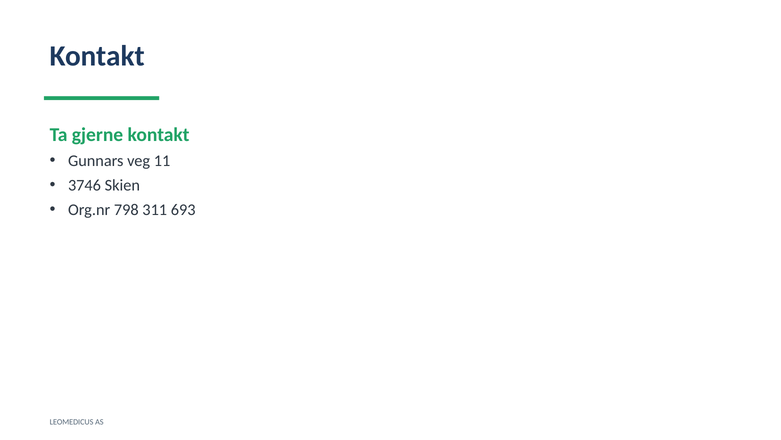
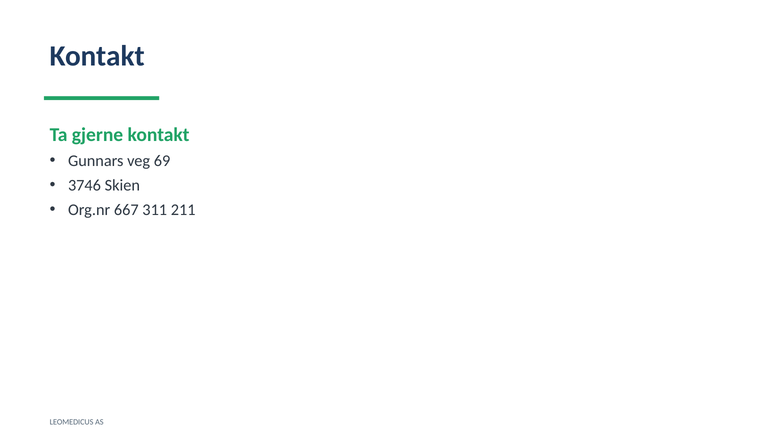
11: 11 -> 69 (162, 161)
798: 798 -> 667 (126, 209)
693: 693 -> 211 (183, 209)
